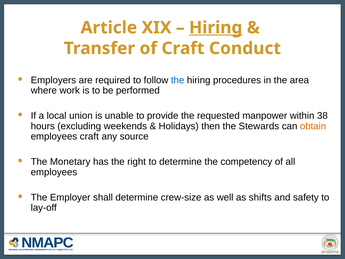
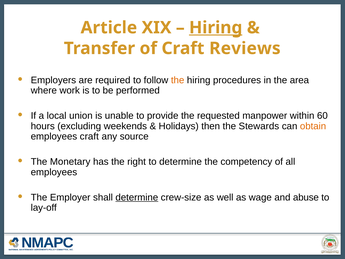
Conduct: Conduct -> Reviews (245, 48)
the colour: blue -> orange (178, 80)
38: 38 -> 60 (322, 116)
determine underline: none -> present (137, 197)
shifts: shifts -> wage (260, 197)
safety: safety -> abuse (306, 197)
